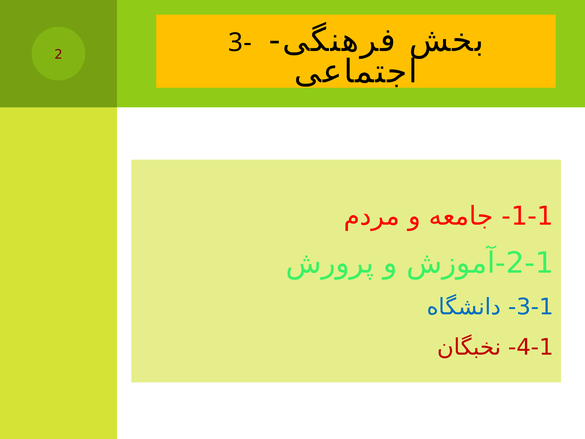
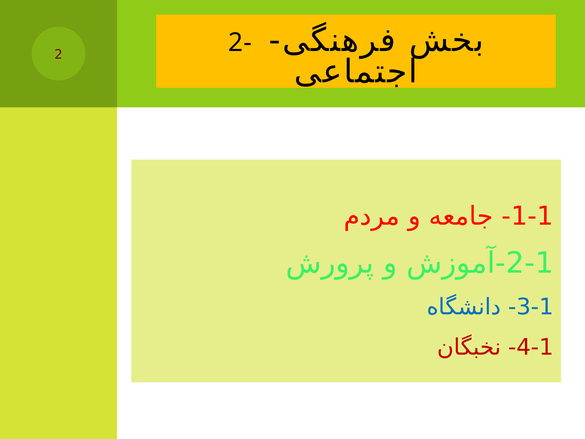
3-: 3- -> 2- (240, 43)
